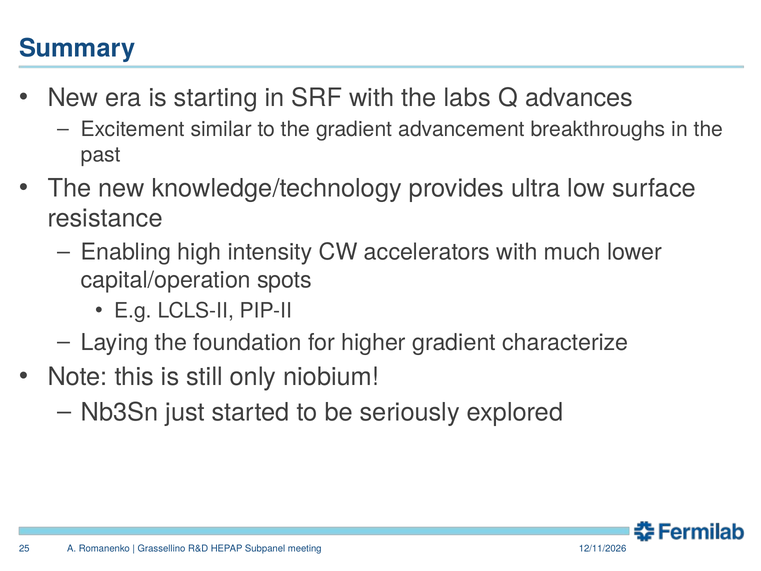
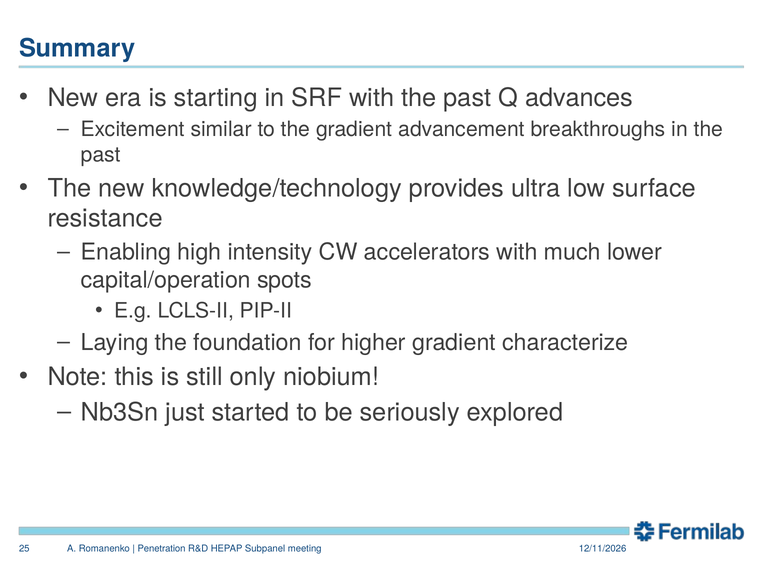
with the labs: labs -> past (467, 98)
Grassellino: Grassellino -> Penetration (162, 549)
